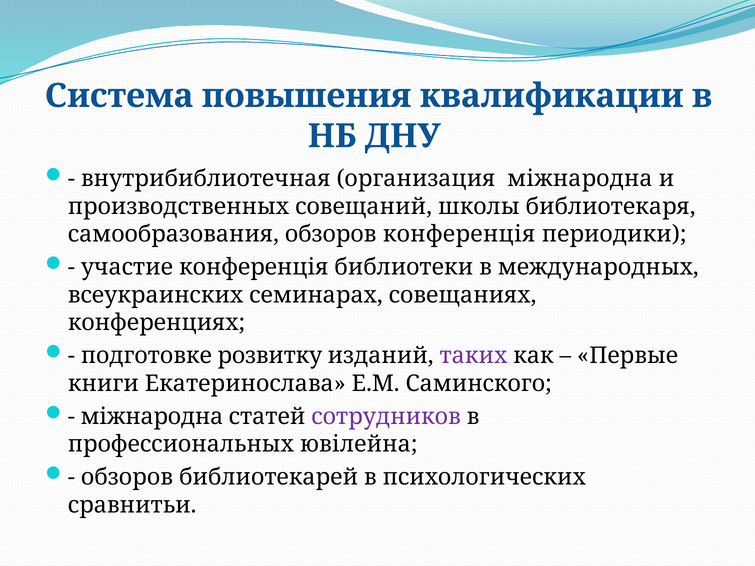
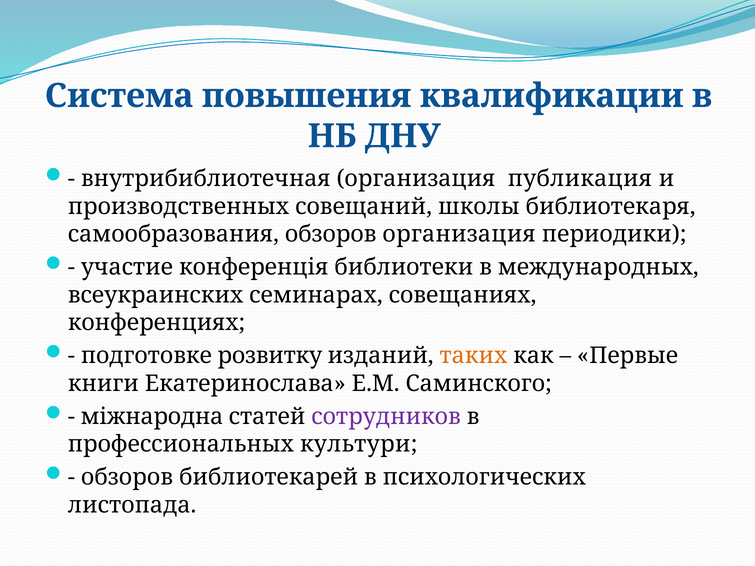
организация міжнародна: міжнародна -> публикация (580, 179)
обзоров конференція: конференція -> организация (459, 234)
таких colour: purple -> orange (473, 356)
ювілейна: ювілейна -> культури (359, 444)
сравнитьи: сравнитьи -> листопада (132, 505)
